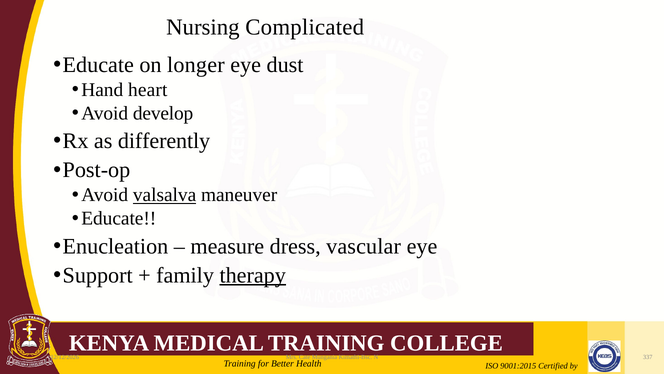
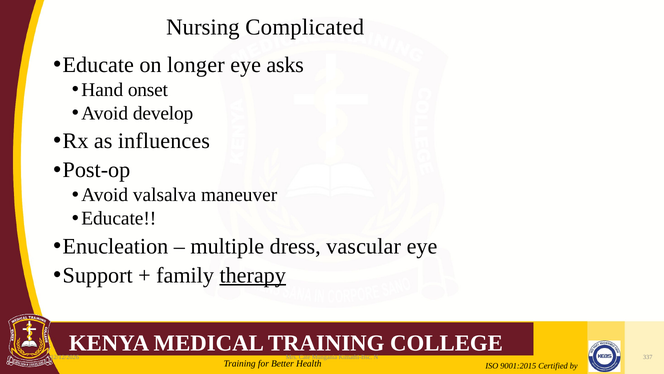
dust: dust -> asks (285, 65)
heart: heart -> onset (148, 90)
differently: differently -> influences (164, 141)
valsalva underline: present -> none (165, 195)
measure: measure -> multiple (227, 246)
